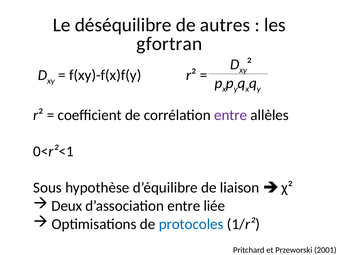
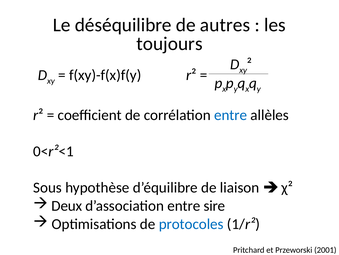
gfortran: gfortran -> toujours (169, 44)
entre colour: purple -> blue (231, 115)
liée: liée -> sire (214, 205)
